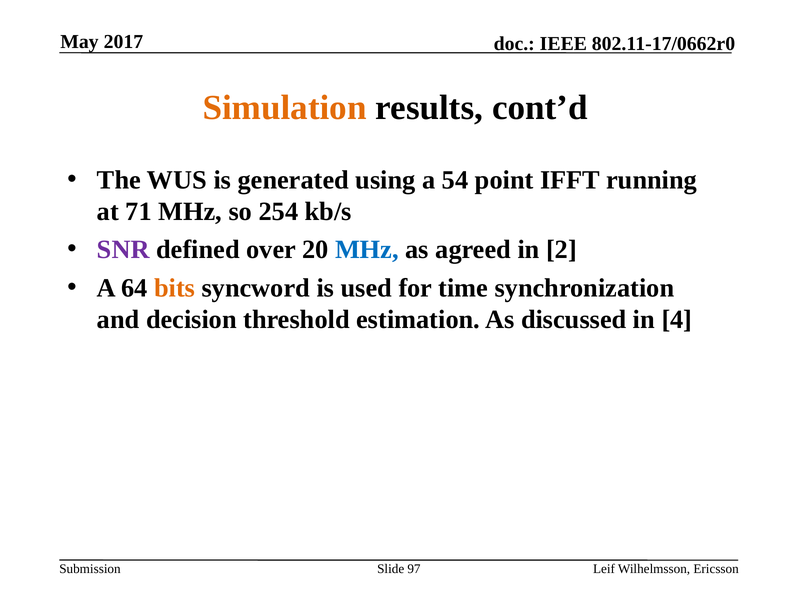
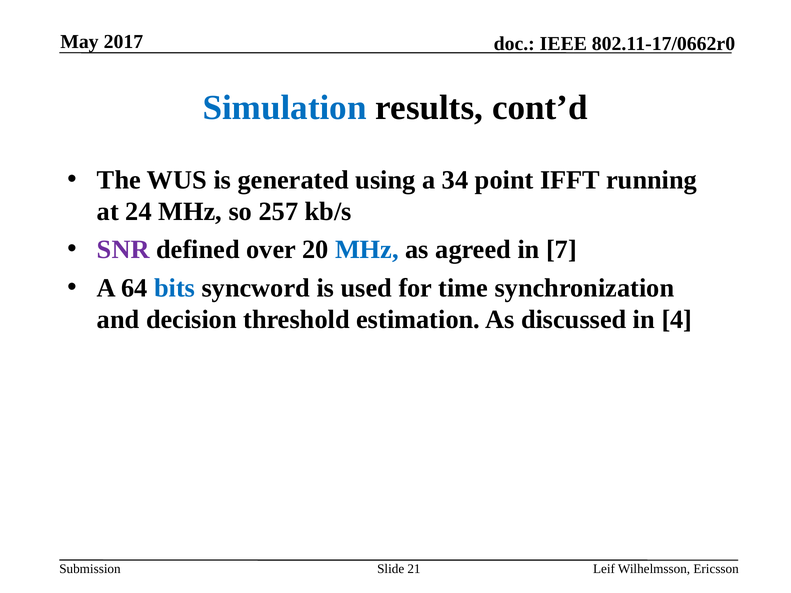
Simulation colour: orange -> blue (285, 108)
54: 54 -> 34 (455, 180)
71: 71 -> 24 (139, 212)
254: 254 -> 257 (278, 212)
2: 2 -> 7 (561, 250)
bits colour: orange -> blue (175, 288)
97: 97 -> 21 (414, 569)
